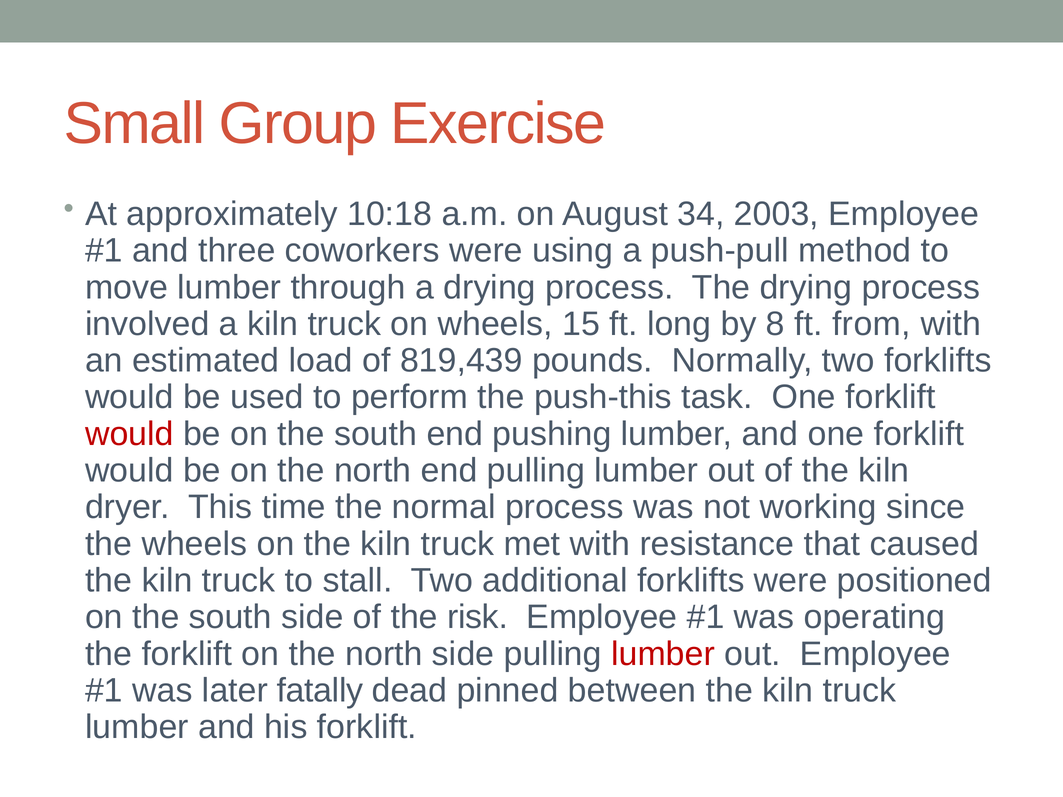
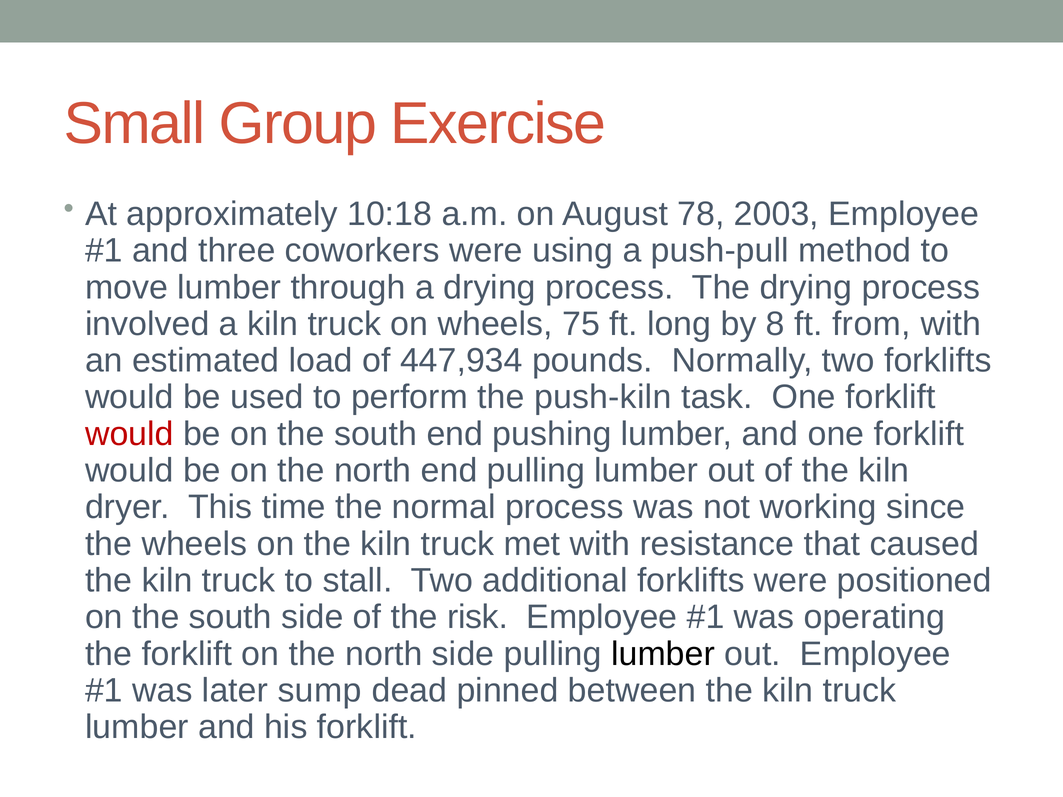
34: 34 -> 78 (701, 214)
15: 15 -> 75 (581, 324)
819,439: 819,439 -> 447,934 (461, 361)
push-this: push-this -> push-kiln (603, 397)
lumber colour: red -> black (663, 654)
fatally: fatally -> sump (320, 691)
